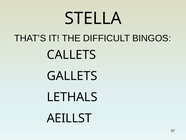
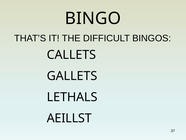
STELLA: STELLA -> BINGO (93, 18)
